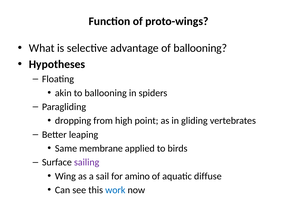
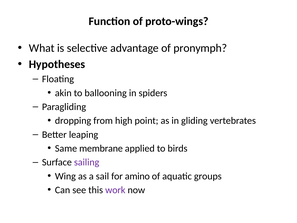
of ballooning: ballooning -> pronymph (200, 48)
diffuse: diffuse -> groups (208, 176)
work colour: blue -> purple (115, 190)
